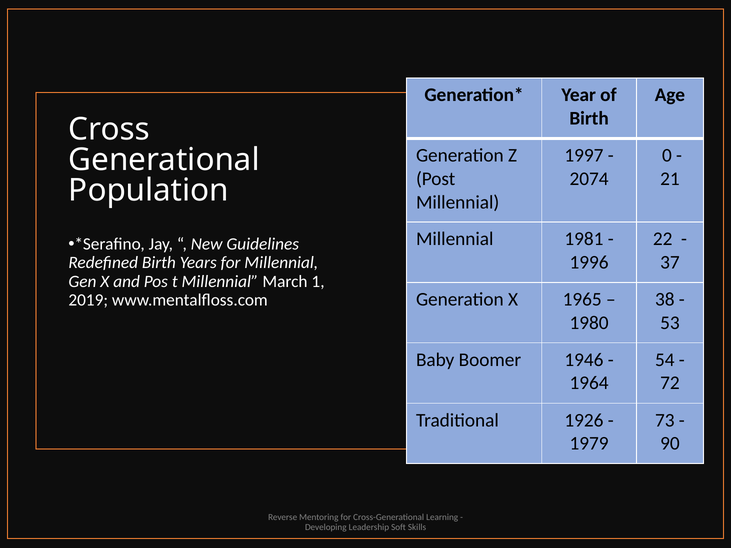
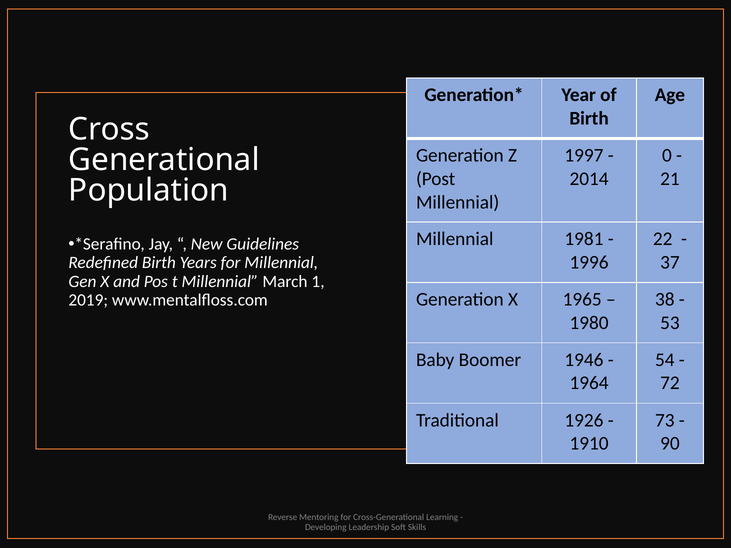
2074: 2074 -> 2014 (589, 179)
1979: 1979 -> 1910 (589, 444)
